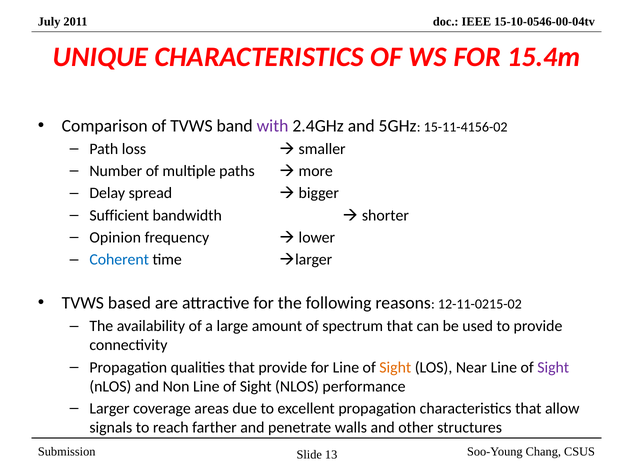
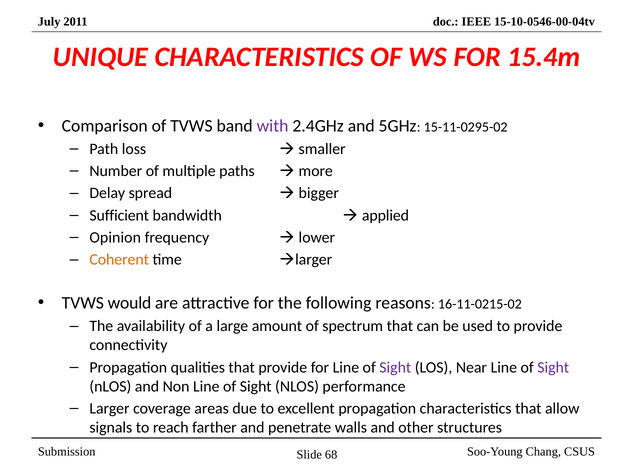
15-11-4156-02: 15-11-4156-02 -> 15-11-0295-02 (466, 127)
shorter: shorter -> applied (385, 215)
Coherent colour: blue -> orange (119, 260)
based: based -> would (130, 303)
12-11-0215-02: 12-11-0215-02 -> 16-11-0215-02 (480, 304)
Sight colour: orange -> purple (395, 367)
13: 13 -> 68 (331, 454)
